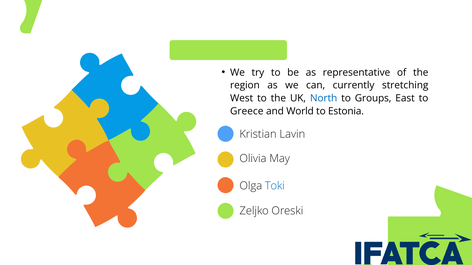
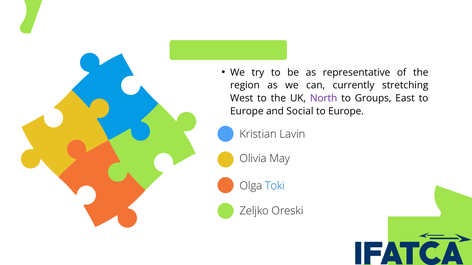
North colour: blue -> purple (324, 98)
Greece: Greece -> Europe (247, 111)
World: World -> Social (300, 111)
Estonia: Estonia -> Europe (346, 111)
